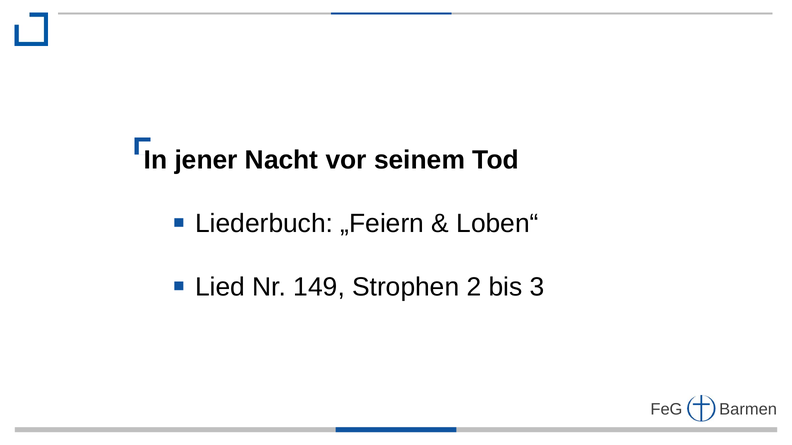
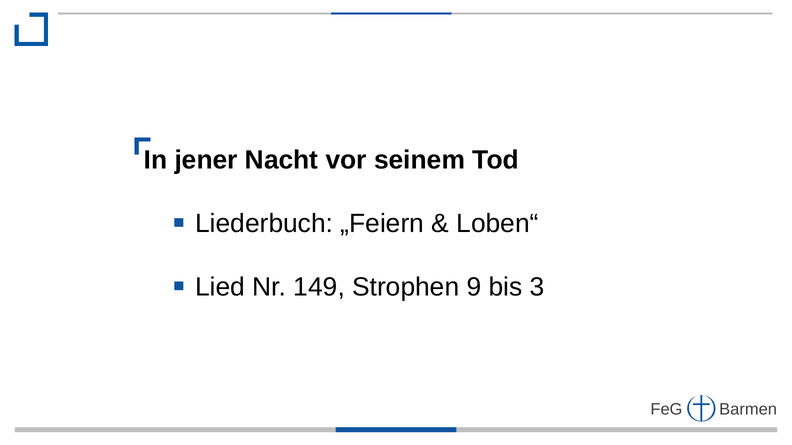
2: 2 -> 9 (474, 287)
